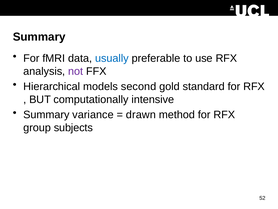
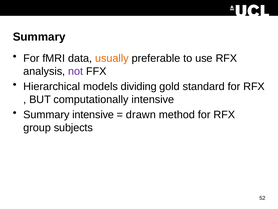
usually colour: blue -> orange (112, 58)
second: second -> dividing (139, 86)
Summary variance: variance -> intensive (93, 114)
